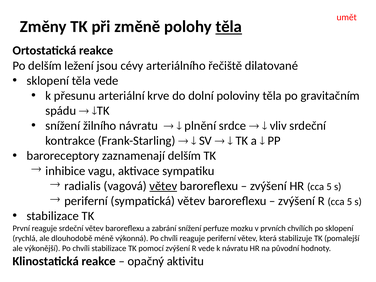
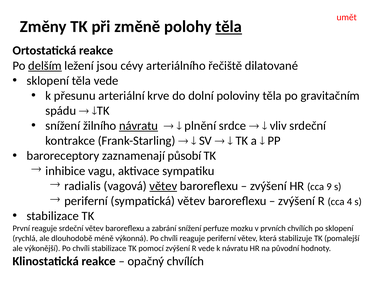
delším underline: none -> present (45, 66)
návratu underline: none -> present (139, 126)
zaznamenají delším: delším -> působí (184, 156)
HR cca 5: 5 -> 9 (329, 187)
R cca 5: 5 -> 4 (350, 202)
opačný aktivitu: aktivitu -> chvílích (185, 261)
